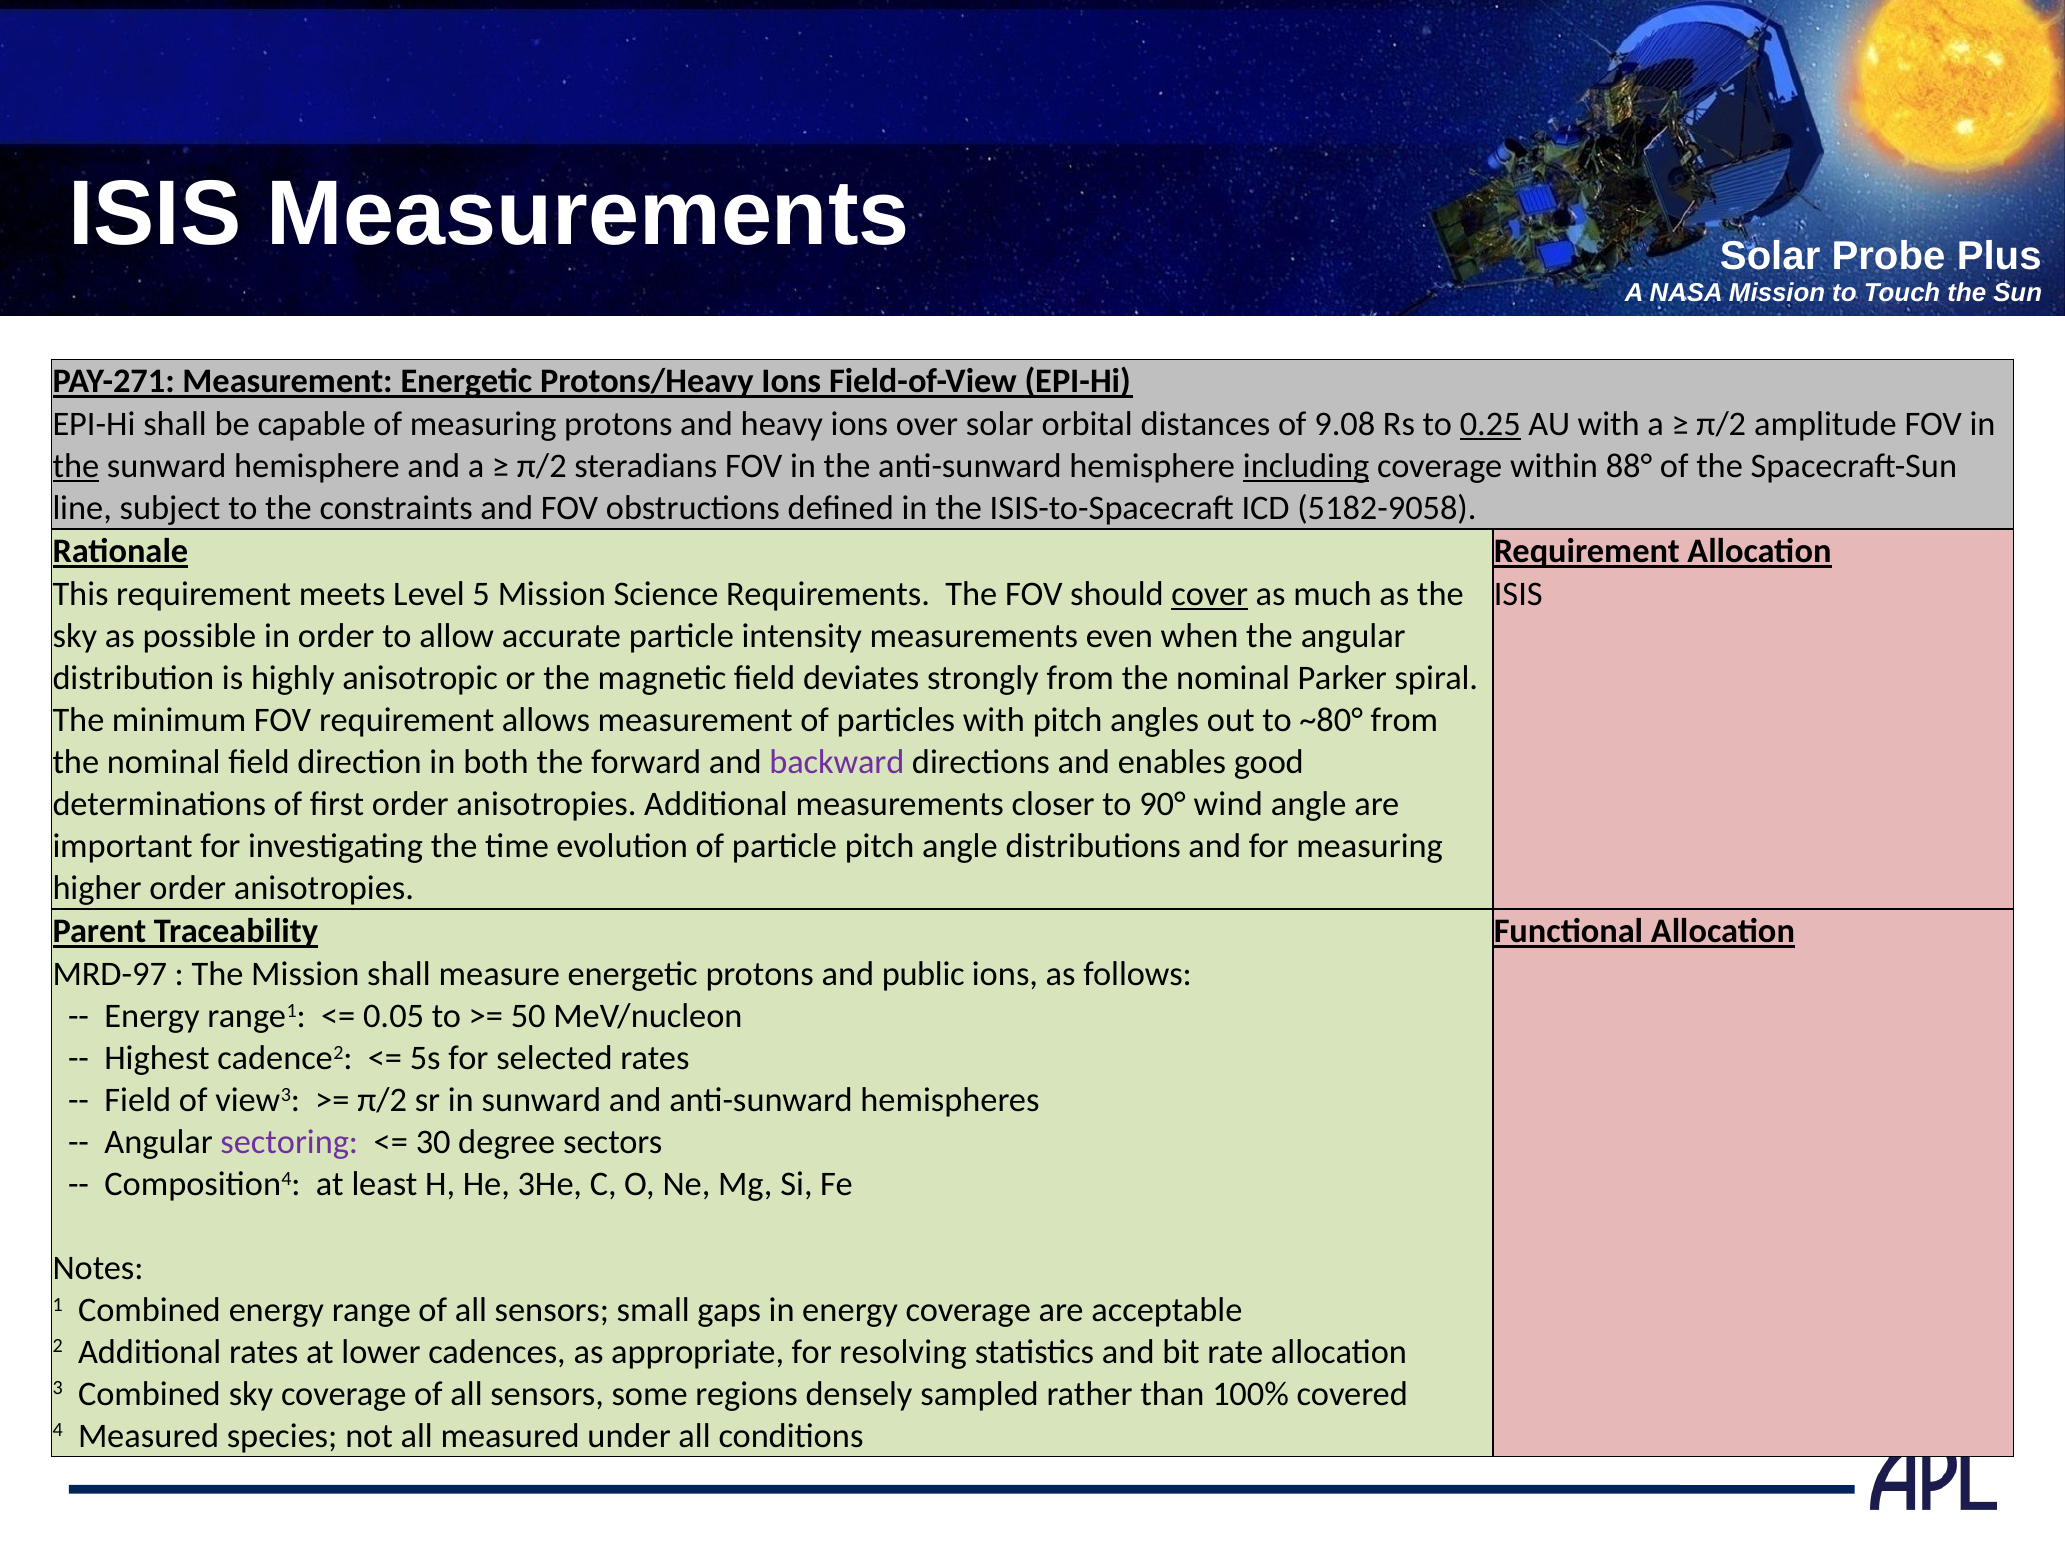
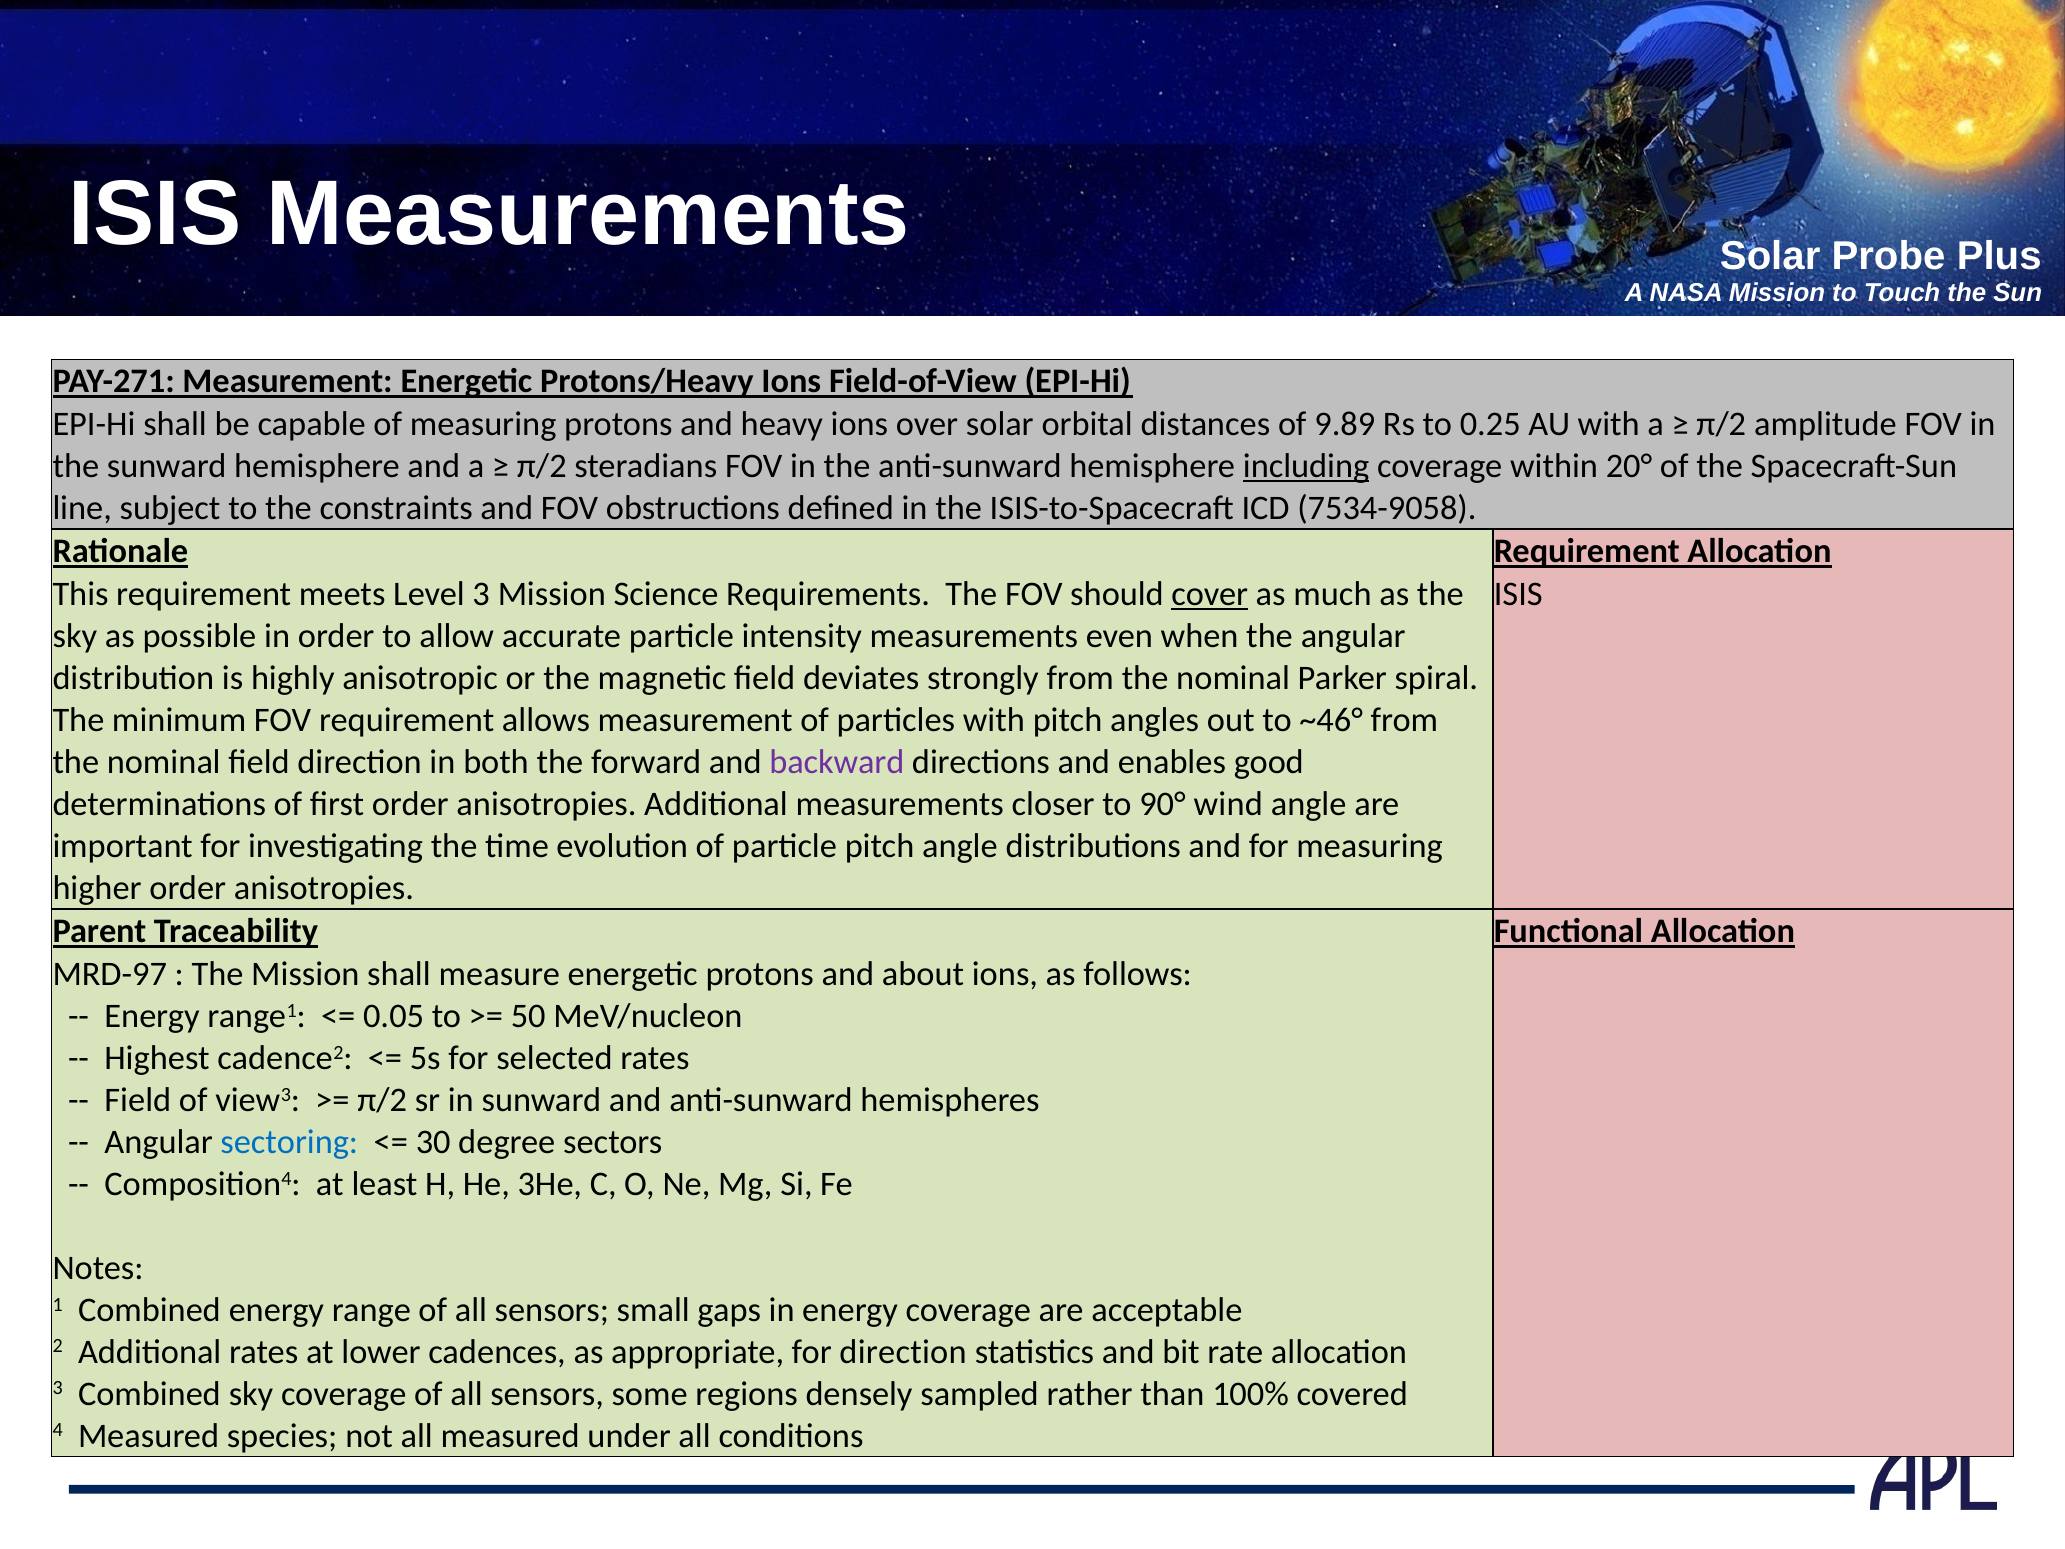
9.08: 9.08 -> 9.89 (1345, 425)
0.25 underline: present -> none (1490, 425)
the underline: present -> none (76, 467)
88°: 88° -> 20° (1629, 467)
5182-9058: 5182-9058 -> 7534-9058 (1387, 508)
Level 5: 5 -> 3 (481, 594)
~80°: ~80° -> ~46° (1331, 720)
public: public -> about (923, 974)
sectoring colour: purple -> blue (289, 1142)
for resolving: resolving -> direction (903, 1352)
